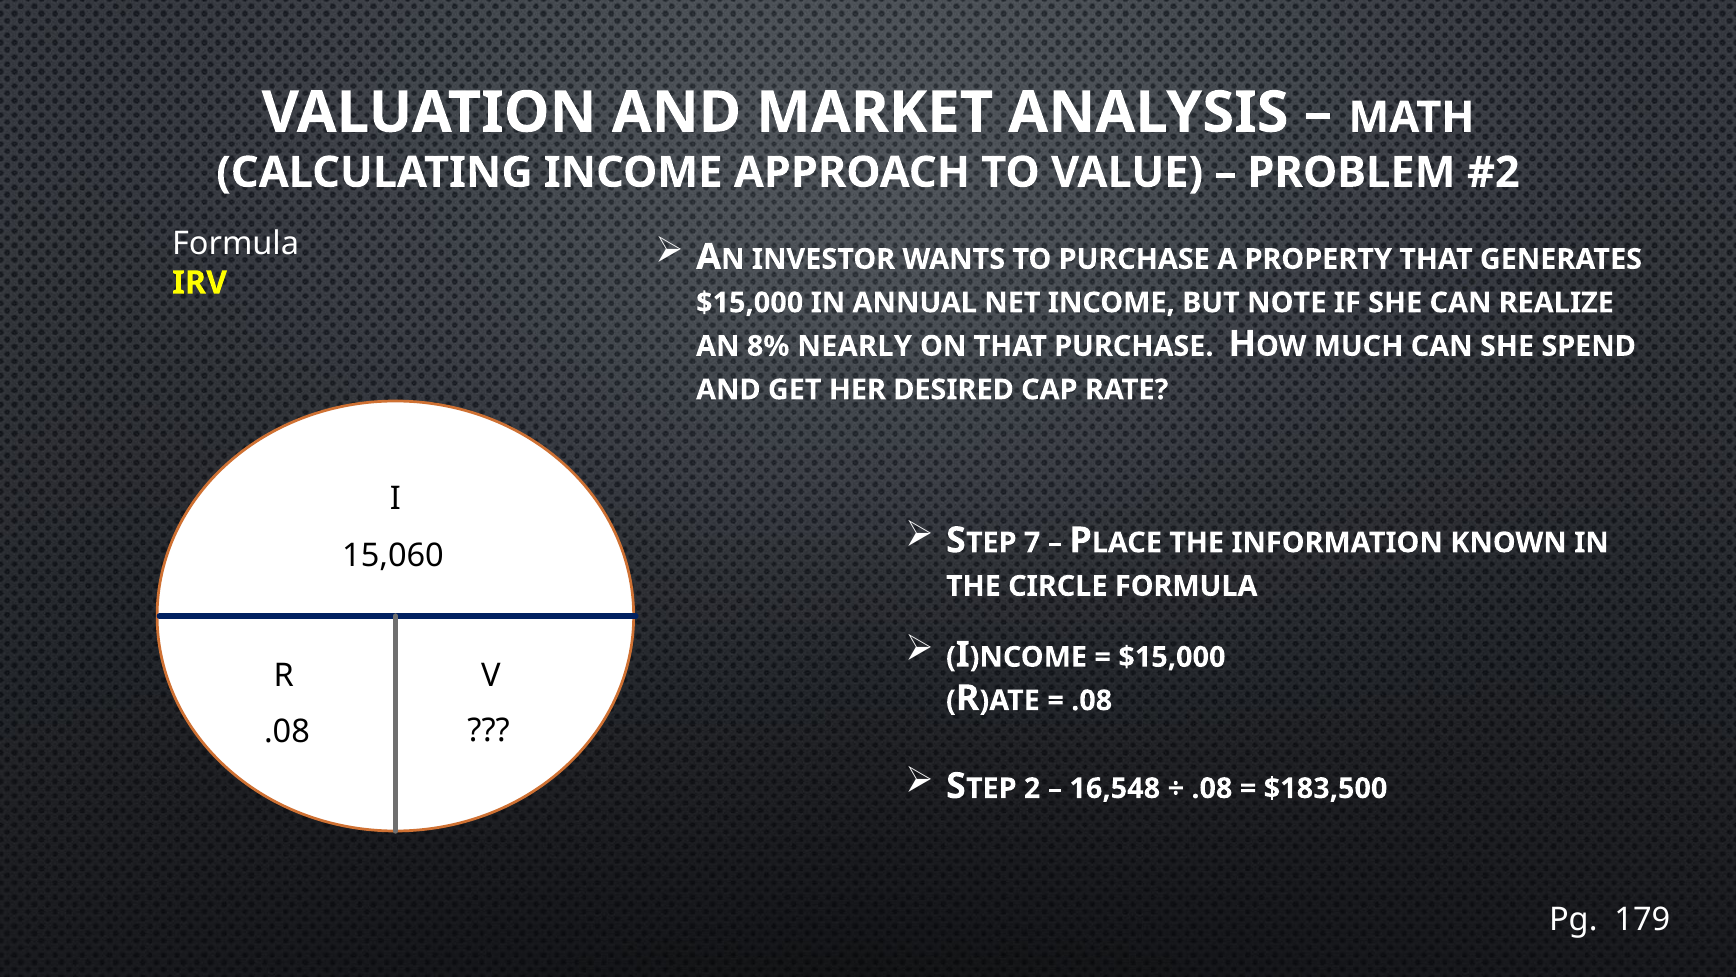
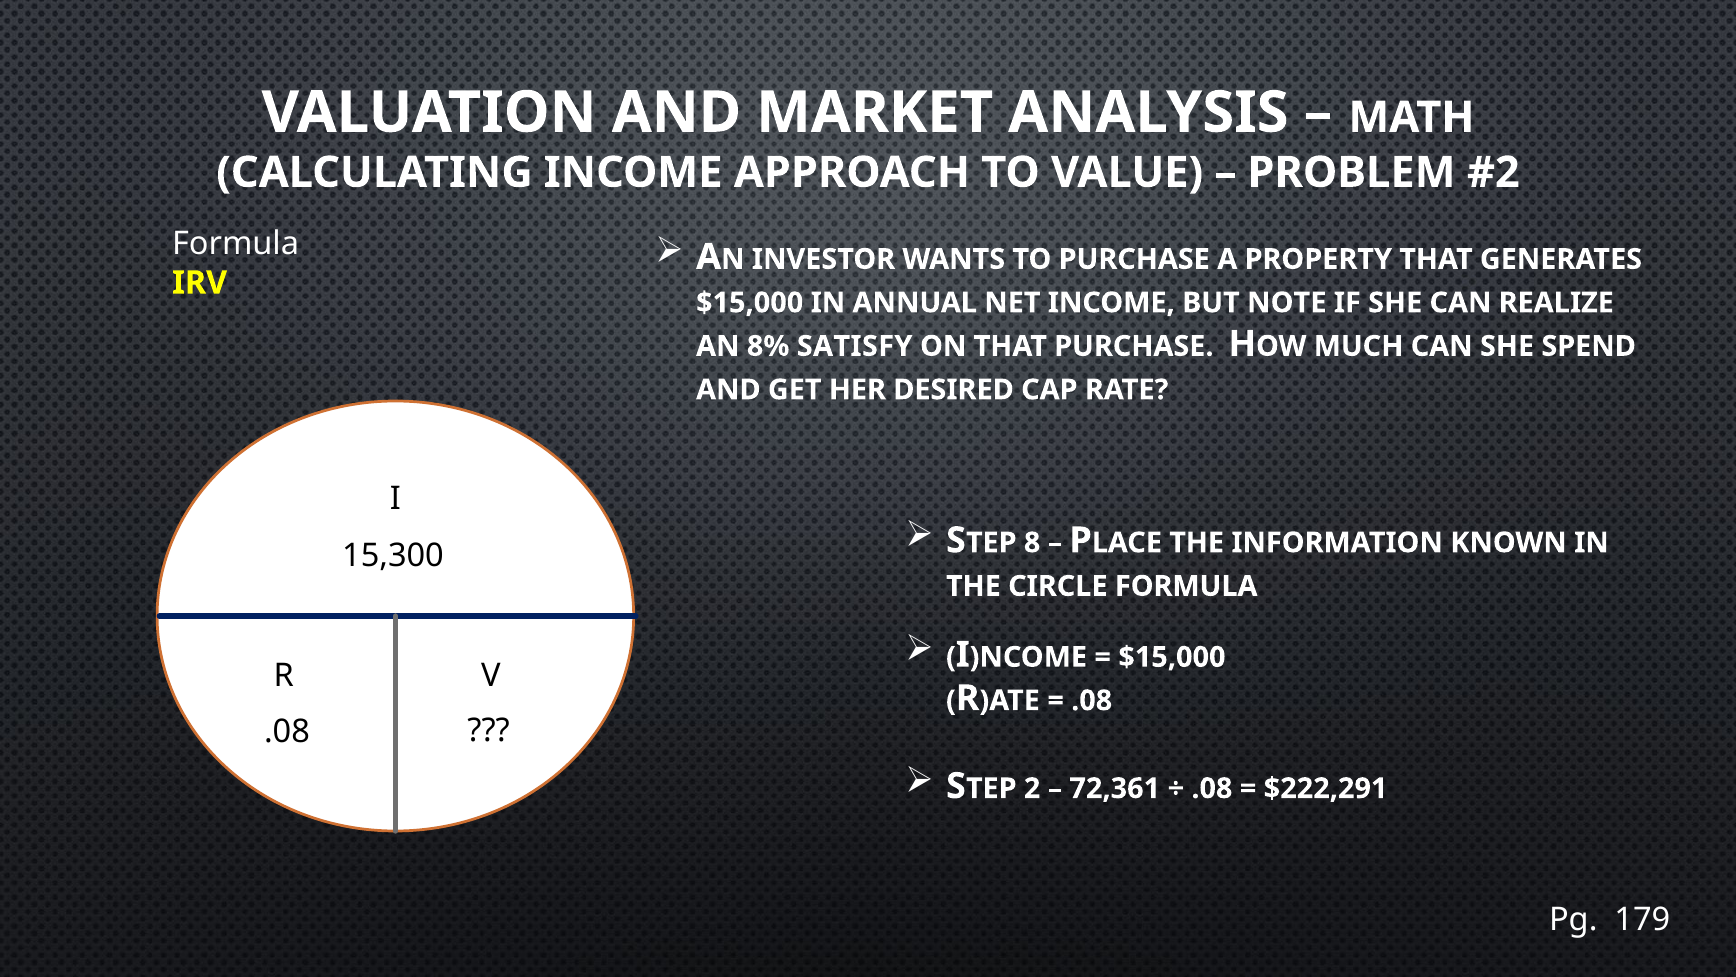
NEARLY: NEARLY -> SATISFY (855, 346)
7: 7 -> 8 (1032, 542)
15,060: 15,060 -> 15,300 (393, 556)
16,548: 16,548 -> 72,361 (1115, 788)
$183,500: $183,500 -> $222,291 (1326, 788)
